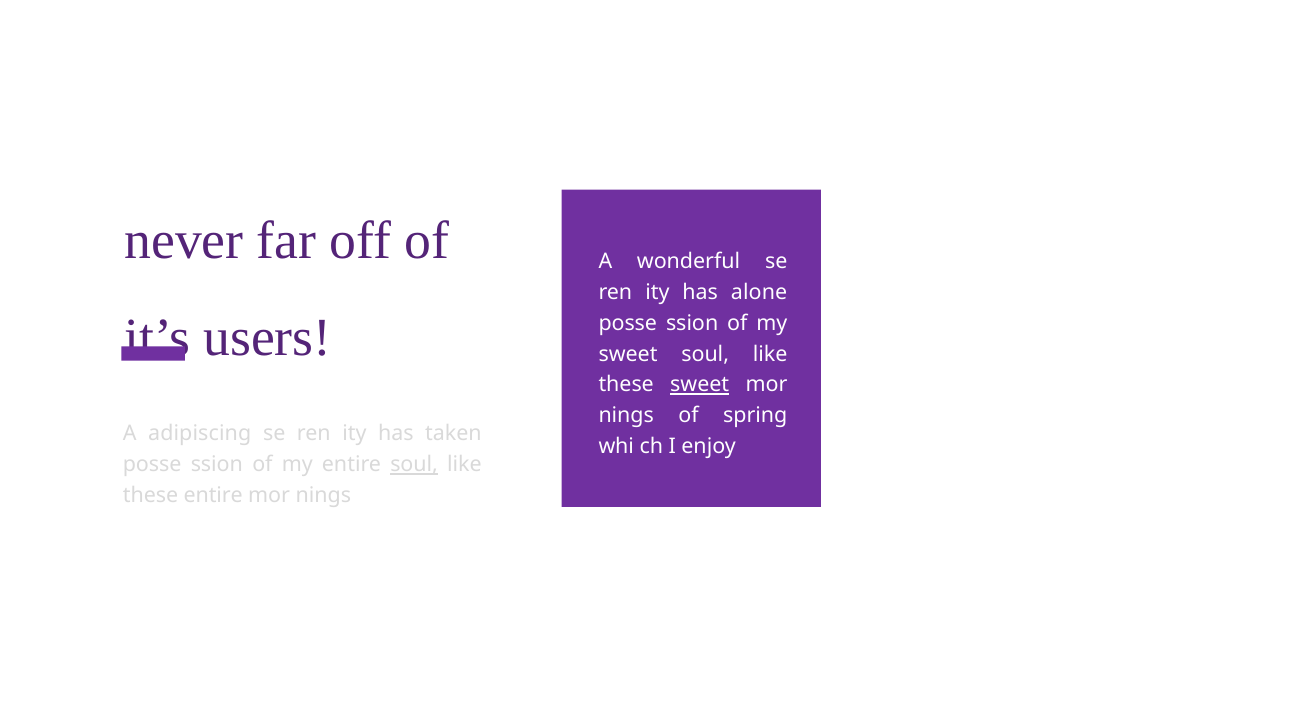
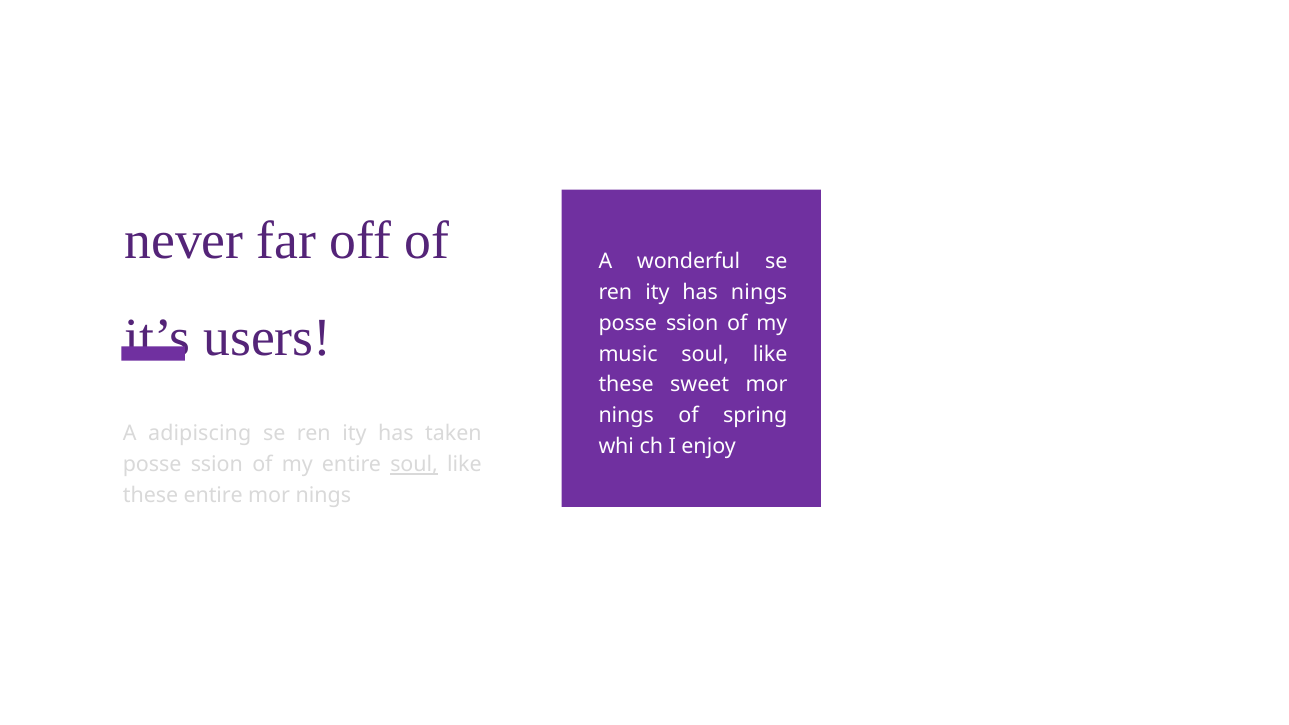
has alone: alone -> nings (759, 292)
sweet: sweet -> music (628, 354)
sweet underline: present -> none (700, 385)
